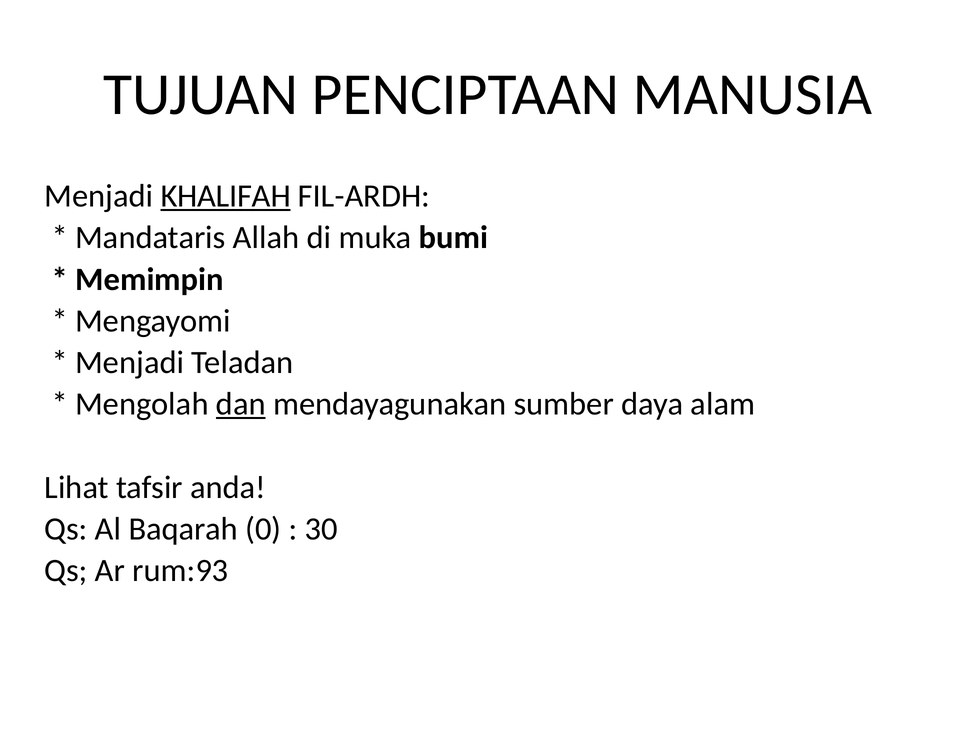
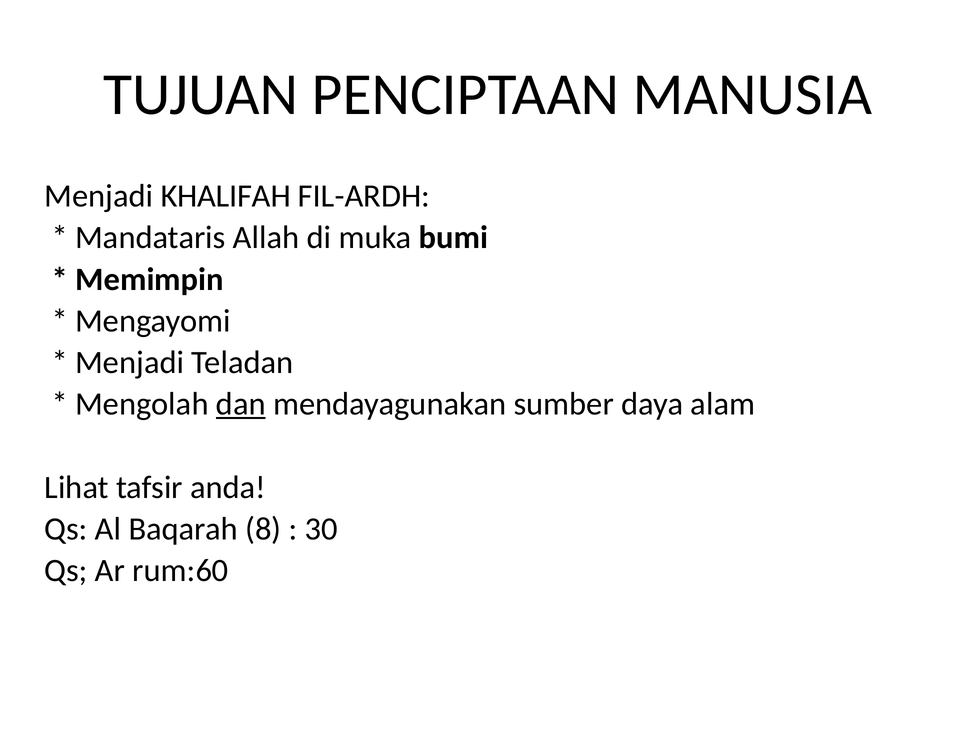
KHALIFAH underline: present -> none (226, 196)
0: 0 -> 8 (263, 529)
rum:93: rum:93 -> rum:60 (180, 571)
